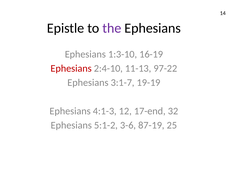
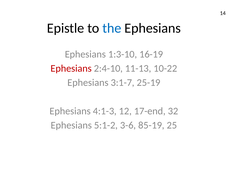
the colour: purple -> blue (112, 28)
97-22: 97-22 -> 10-22 (165, 68)
19-19: 19-19 -> 25-19 (149, 83)
87-19: 87-19 -> 85-19 (151, 125)
